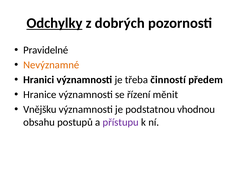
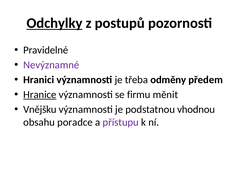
dobrých: dobrých -> postupů (120, 23)
Nevýznamné colour: orange -> purple (51, 65)
činností: činností -> odměny (168, 80)
Hranice underline: none -> present (40, 95)
řízení: řízení -> firmu (139, 95)
postupů: postupů -> poradce (75, 122)
